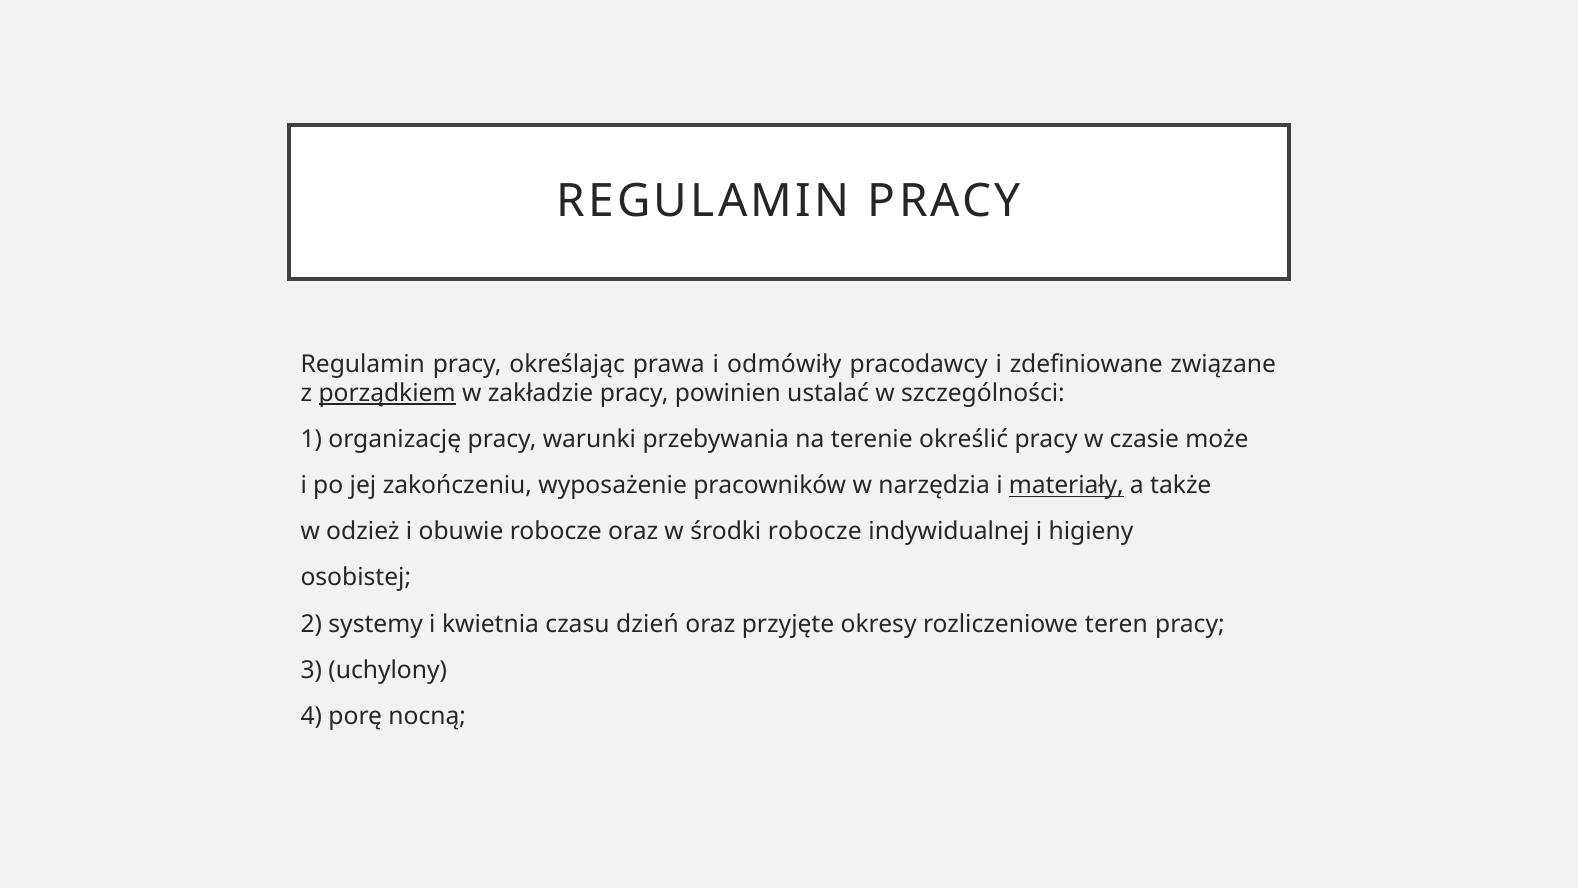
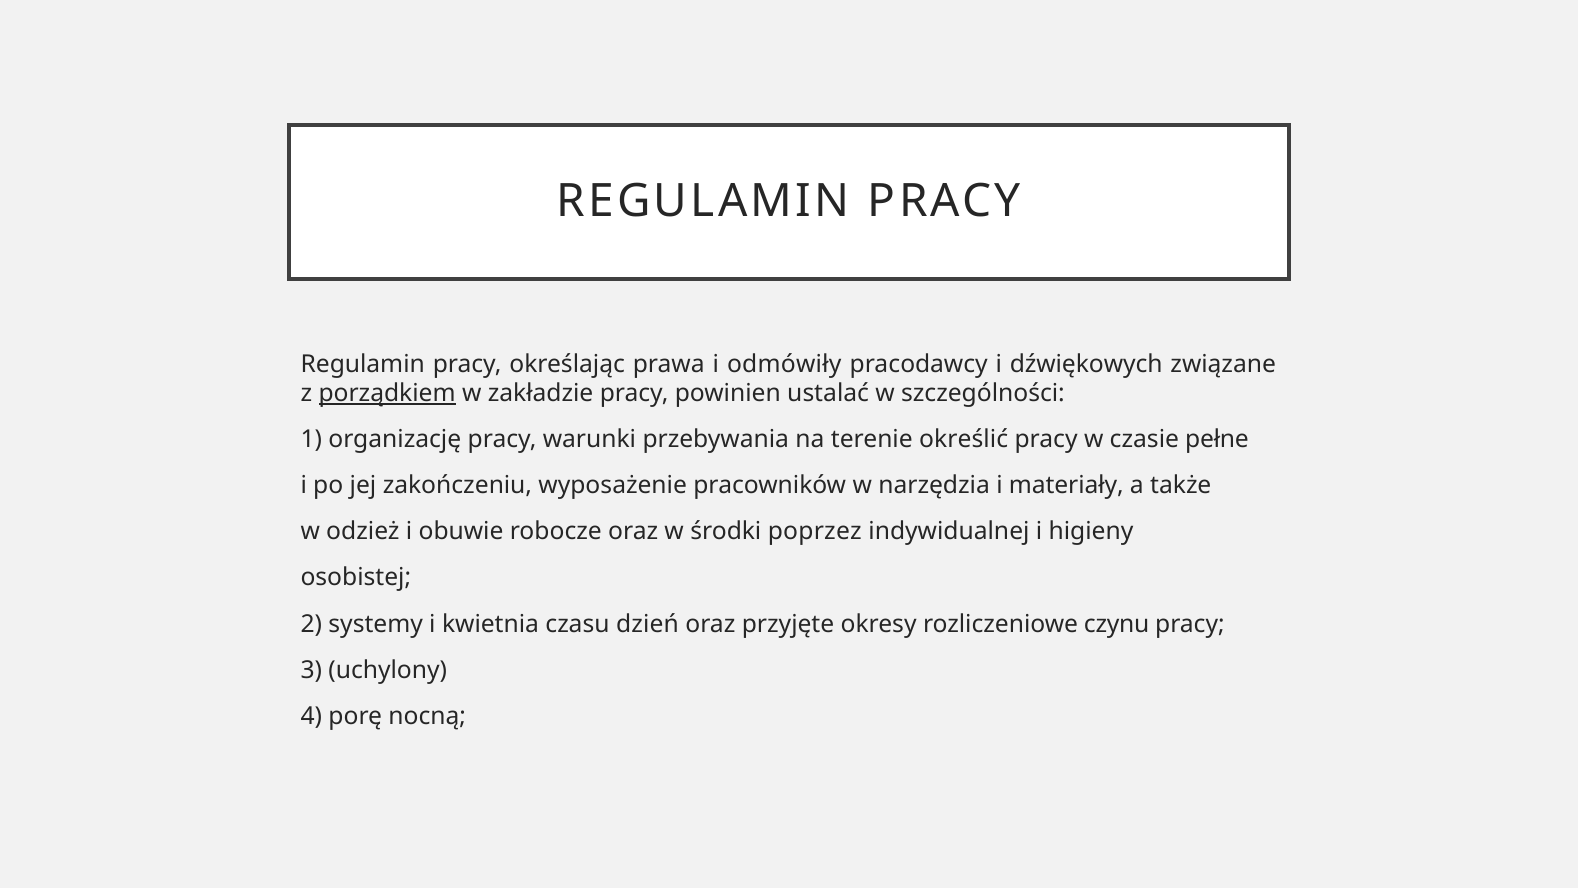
zdefiniowane: zdefiniowane -> dźwiękowych (1086, 364)
może: może -> pełne (1217, 439)
materiały underline: present -> none (1066, 486)
środki robocze: robocze -> poprzez (815, 532)
teren: teren -> czynu (1117, 624)
